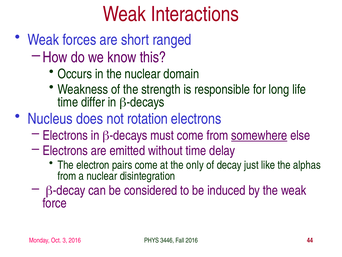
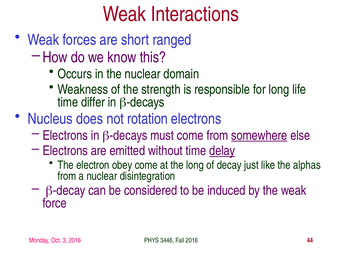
delay underline: none -> present (222, 151)
pairs: pairs -> obey (122, 165)
the only: only -> long (195, 165)
